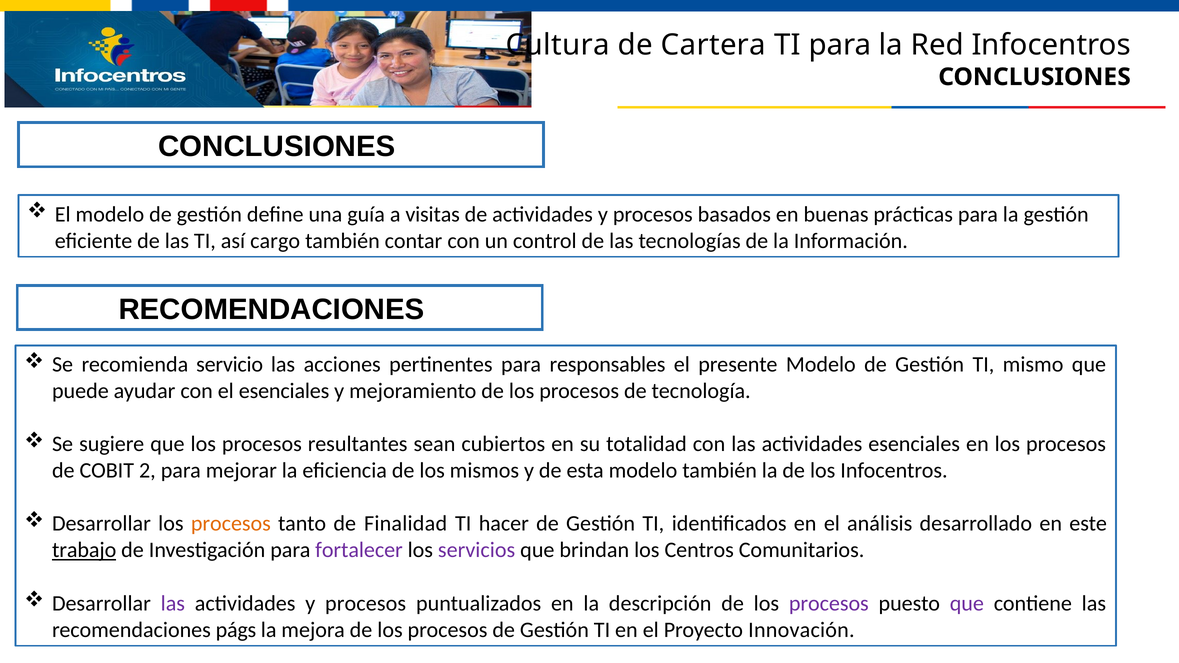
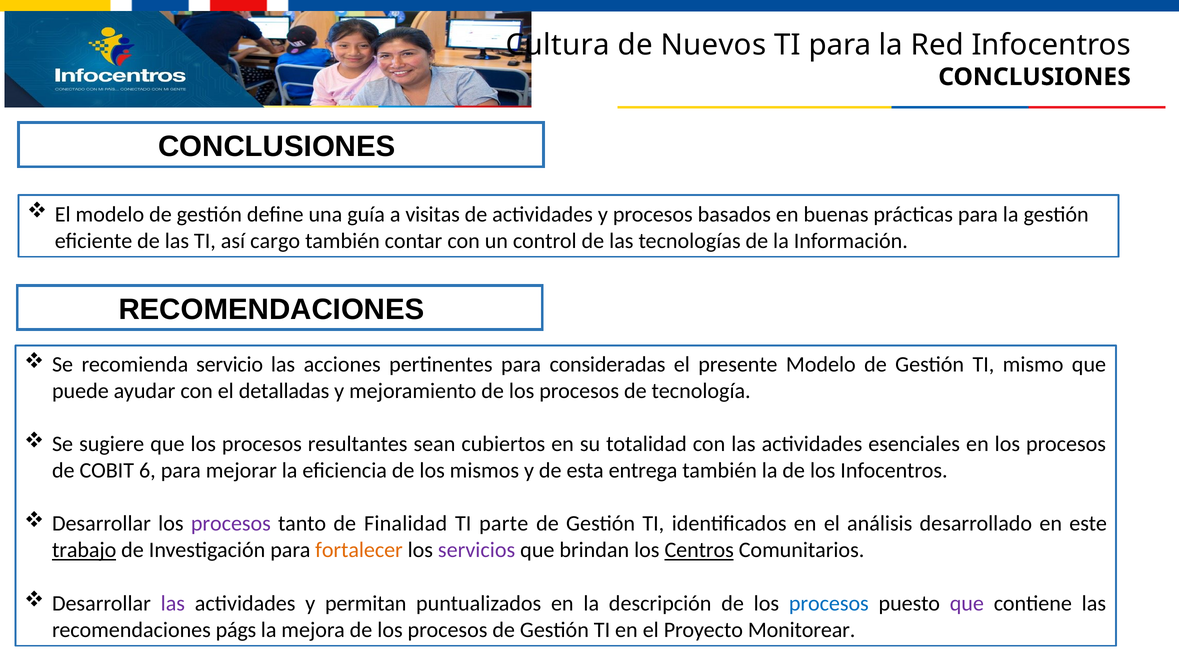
Cartera: Cartera -> Nuevos (713, 45)
responsables: responsables -> consideradas (607, 365)
el esenciales: esenciales -> detalladas (284, 391)
2: 2 -> 6 (147, 471)
esta modelo: modelo -> entrega (643, 471)
procesos colour: orange -> purple (231, 524)
hacer: hacer -> parte (504, 524)
fortalecer colour: purple -> orange (359, 550)
Centros underline: none -> present (699, 550)
procesos: procesos -> permitan (366, 603)
procesos colour: purple -> blue (829, 603)
Innovación: Innovación -> Monitorear (802, 630)
